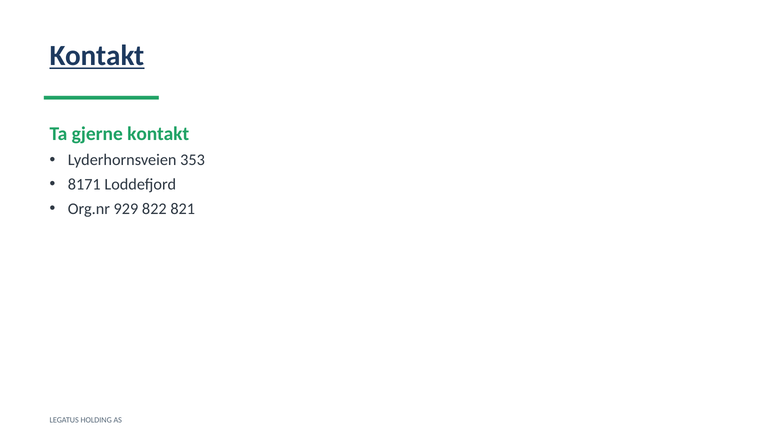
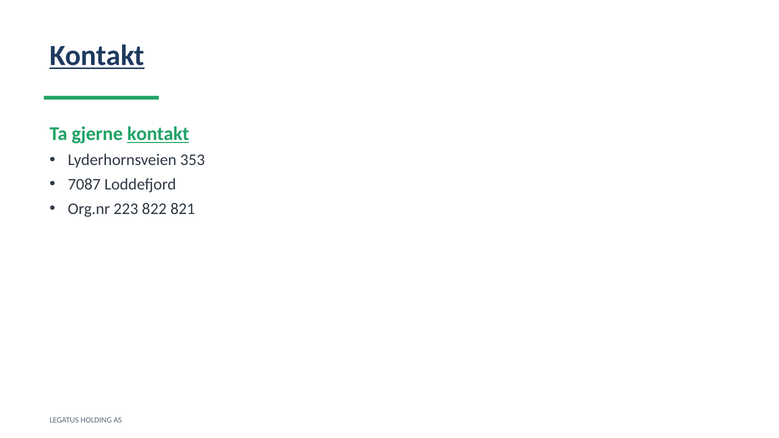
kontakt underline: none -> present (158, 134)
8171: 8171 -> 7087 (84, 185)
929: 929 -> 223 (126, 209)
